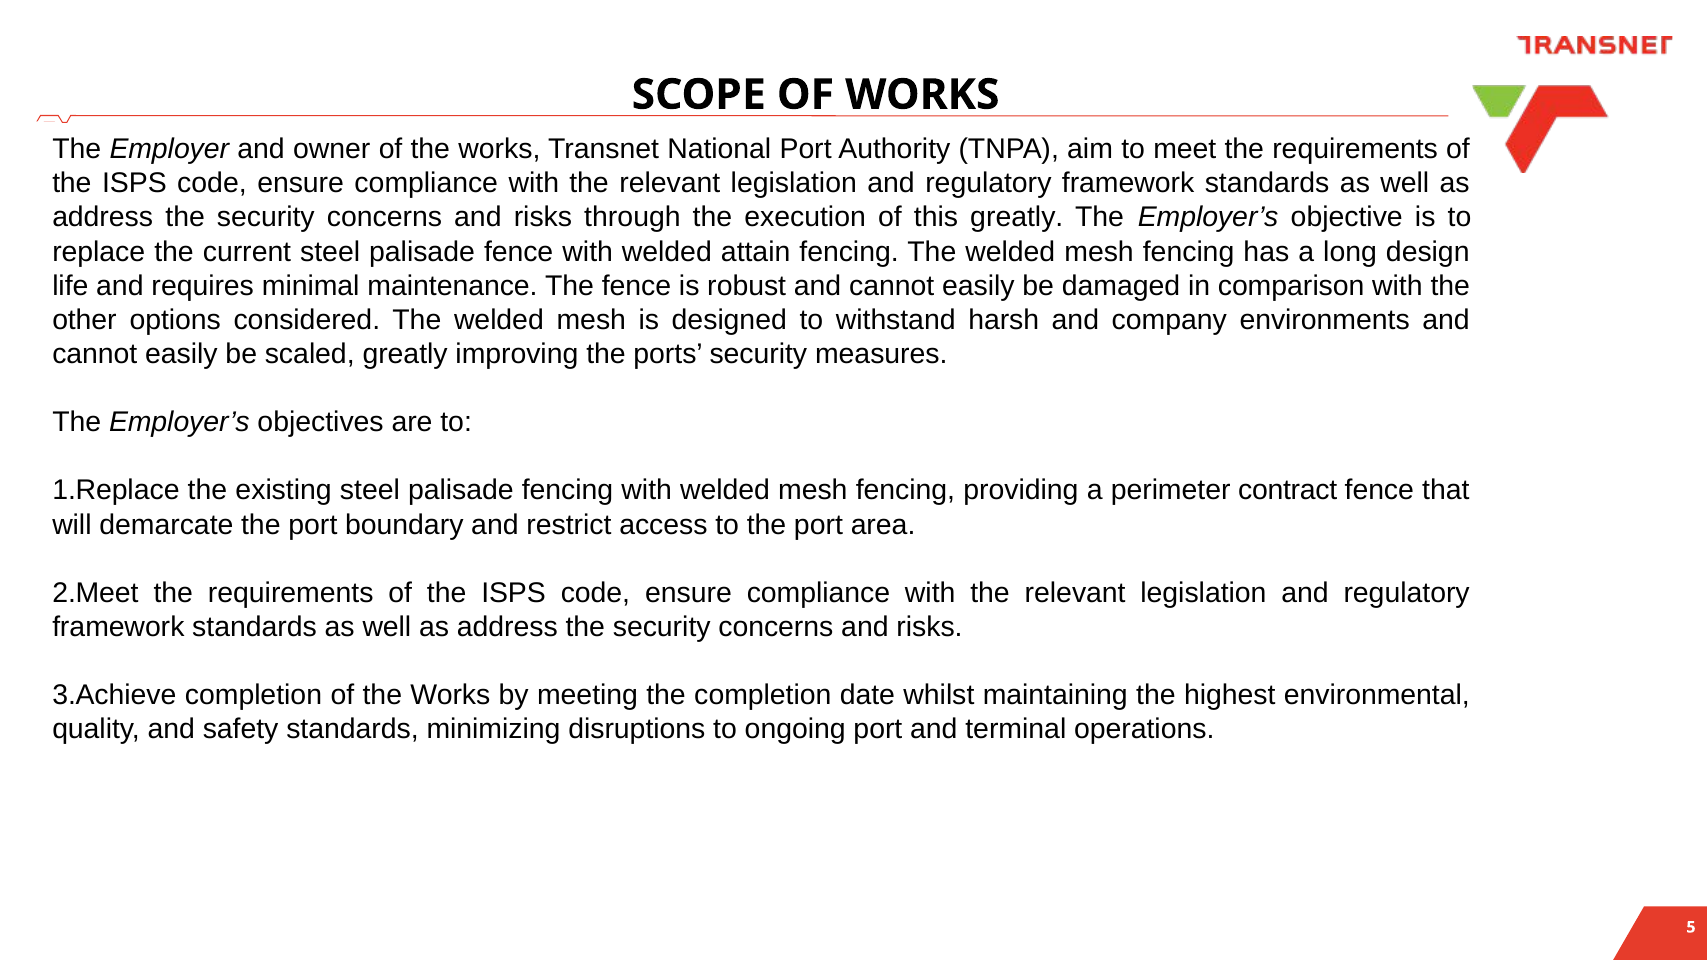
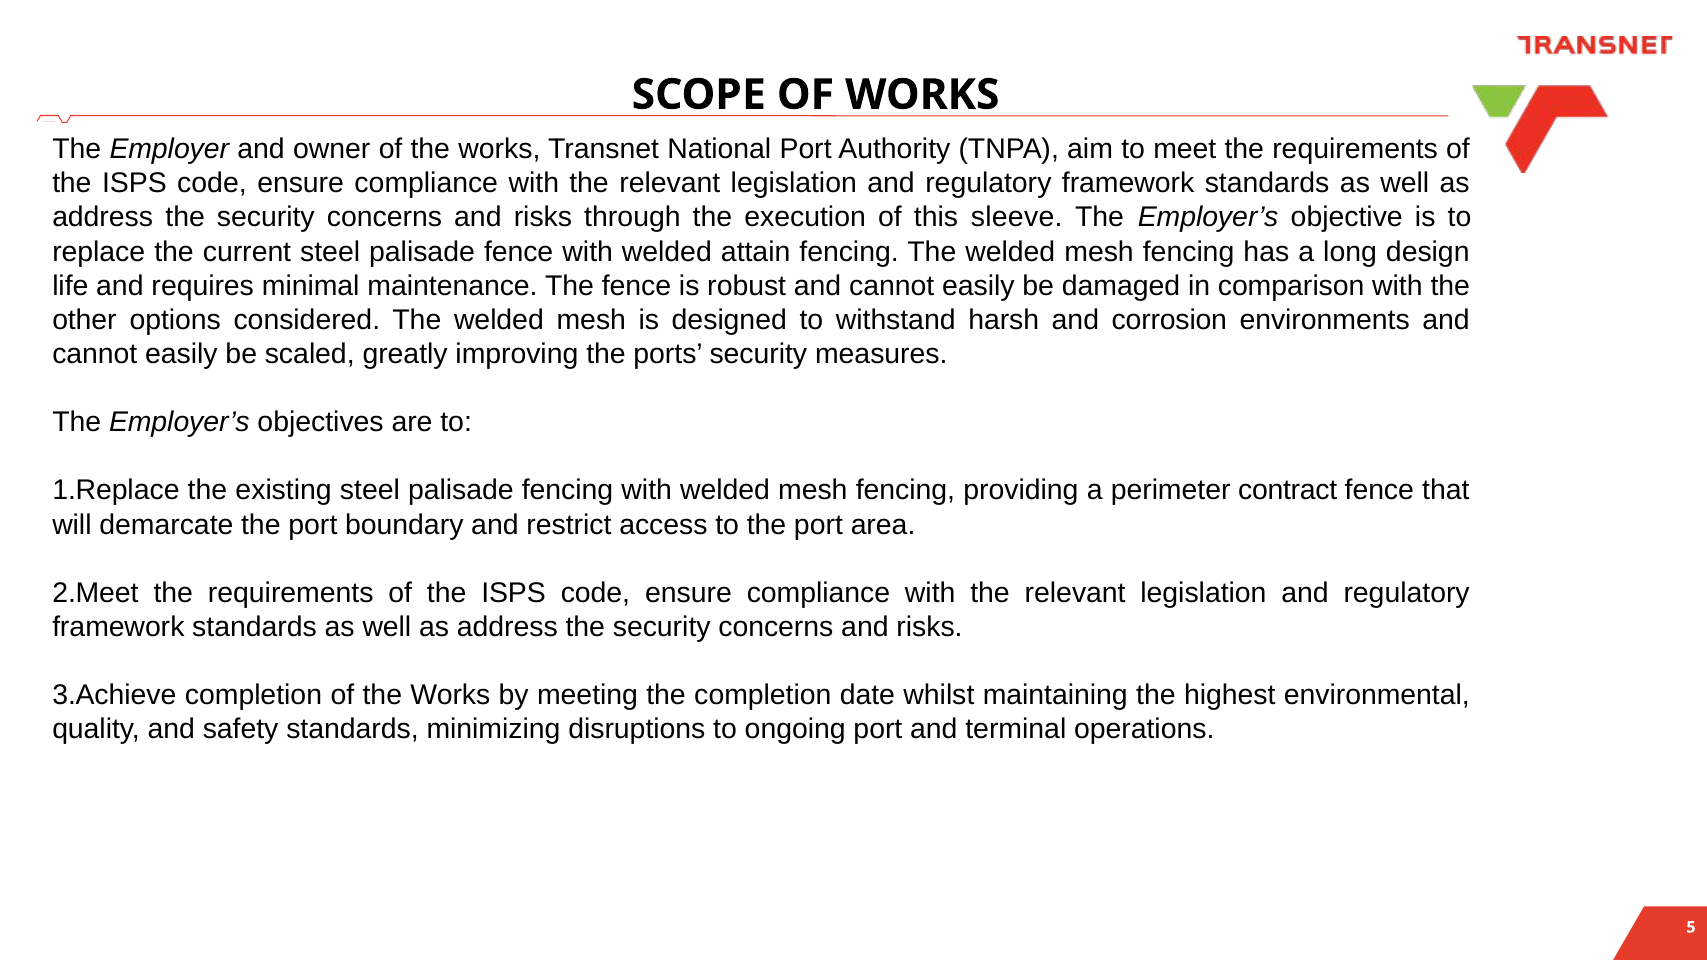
this greatly: greatly -> sleeve (1017, 218)
company: company -> corrosion (1169, 320)
